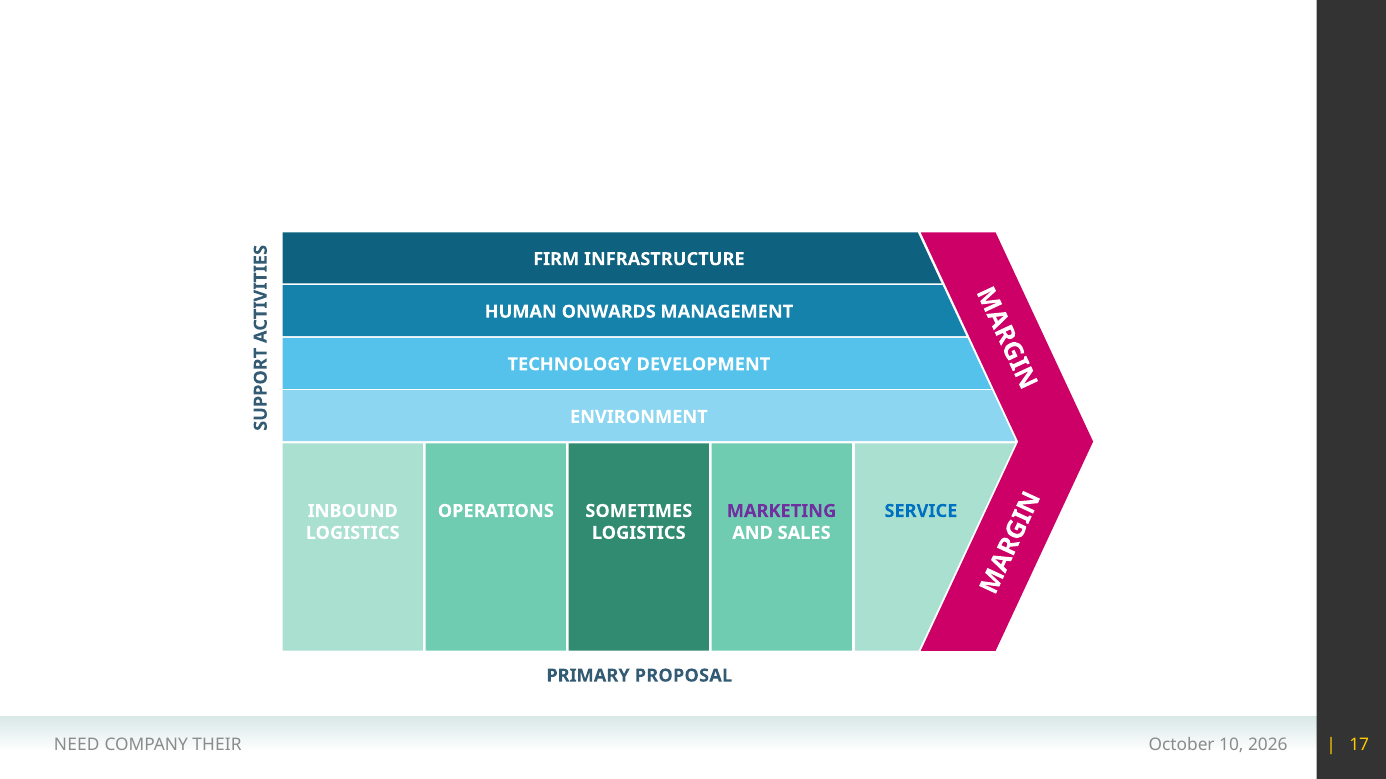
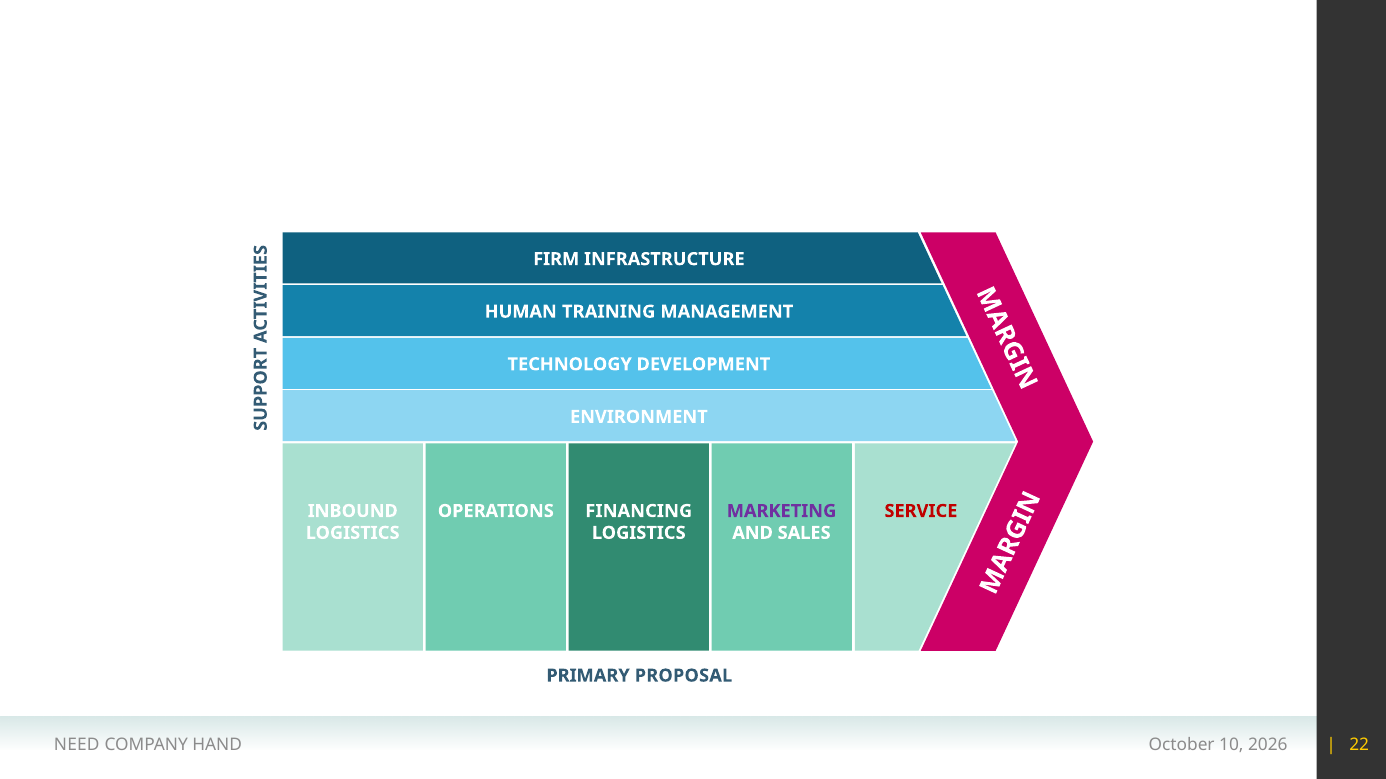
ONWARDS: ONWARDS -> TRAINING (609, 312)
SOMETIMES: SOMETIMES -> FINANCING (639, 511)
SERVICE colour: blue -> red (921, 511)
THEIR: THEIR -> HAND (217, 745)
17: 17 -> 22 (1359, 745)
